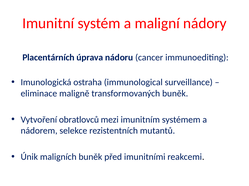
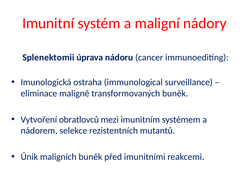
Placentárních: Placentárních -> Splenektomii (48, 58)
